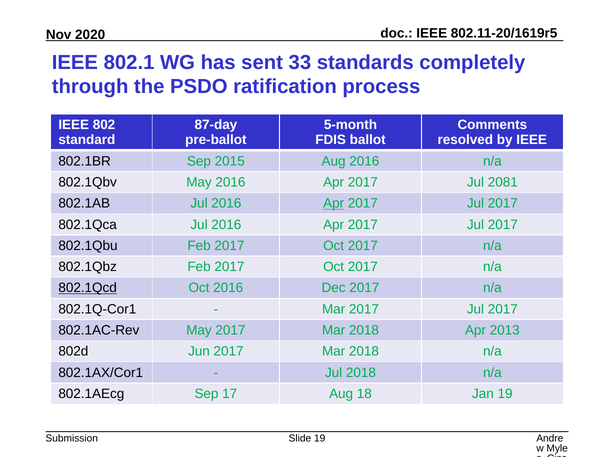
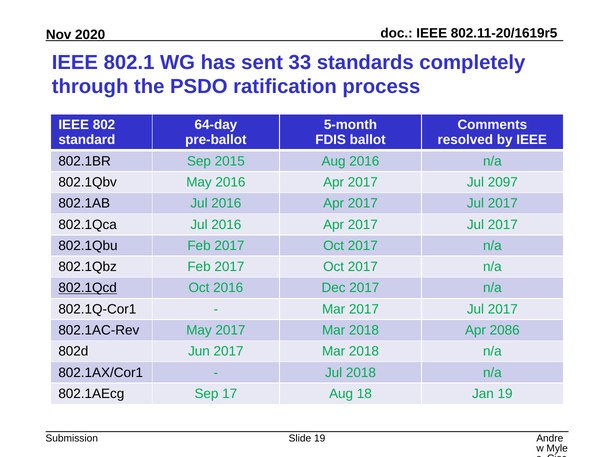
87-day: 87-day -> 64-day (216, 125)
2081: 2081 -> 2097 (503, 182)
Apr underline: present -> none (334, 203)
2013: 2013 -> 2086 (505, 330)
